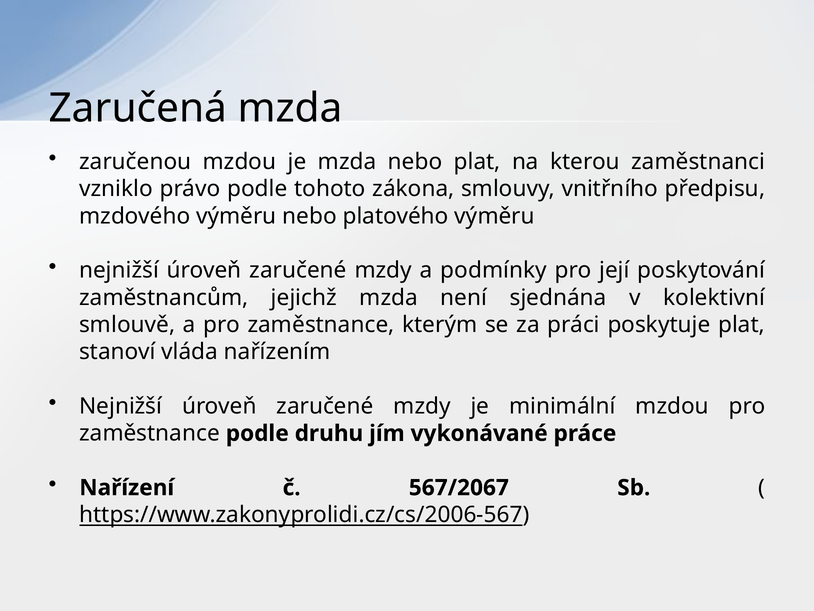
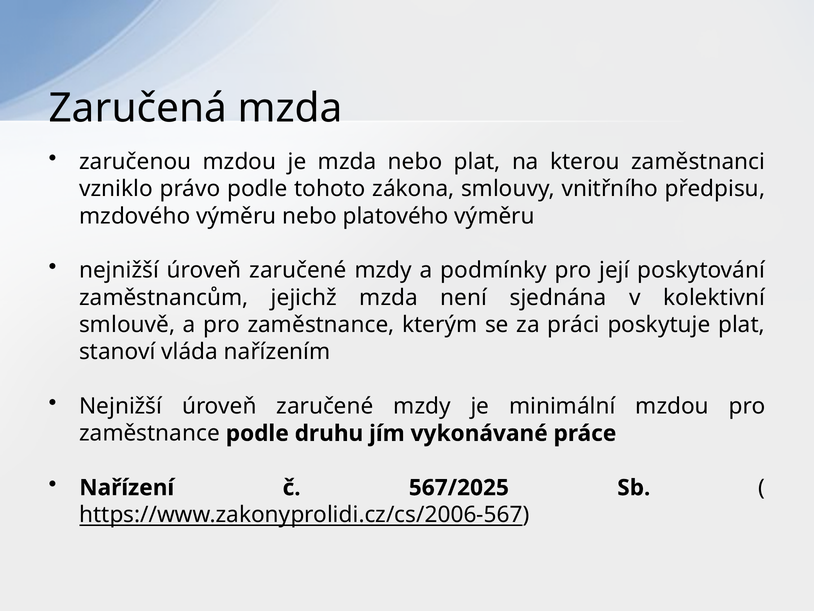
567/2067: 567/2067 -> 567/2025 (459, 487)
